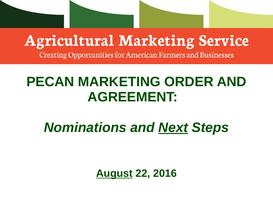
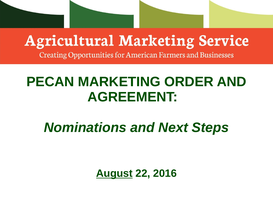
Next underline: present -> none (173, 127)
